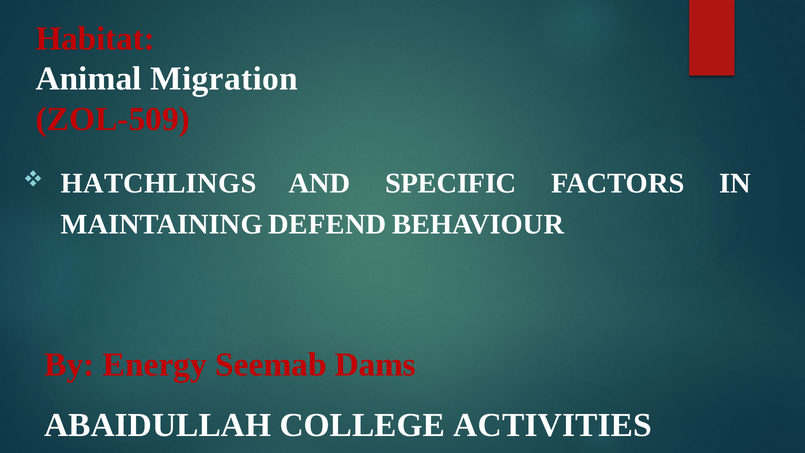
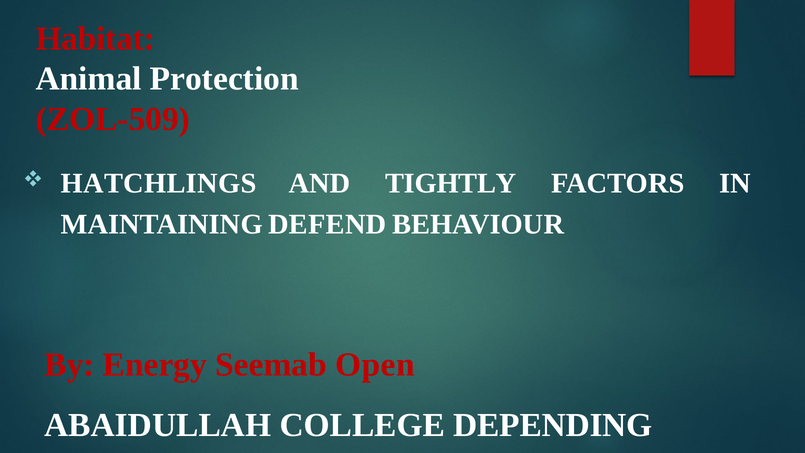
Migration: Migration -> Protection (224, 79)
SPECIFIC: SPECIFIC -> TIGHTLY (451, 183)
Dams: Dams -> Open (375, 365)
ACTIVITIES: ACTIVITIES -> DEPENDING (553, 425)
